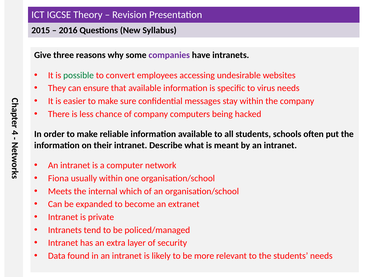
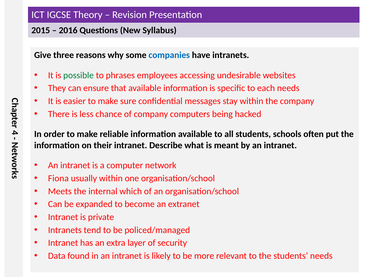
companies colour: purple -> blue (169, 55)
convert: convert -> phrases (120, 75)
virus: virus -> each (266, 88)
